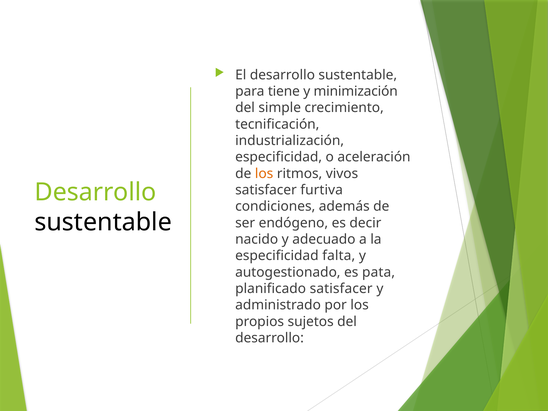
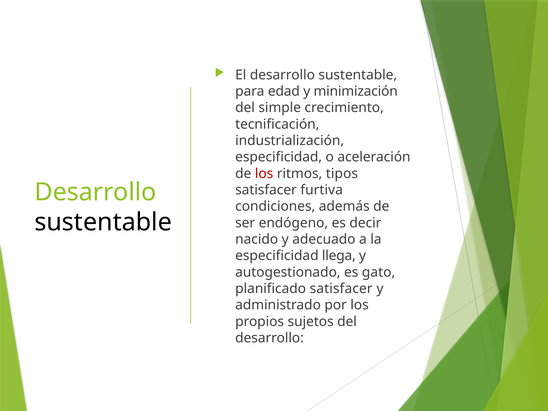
tiene: tiene -> edad (284, 91)
los colour: orange -> red (264, 174)
vivos: vivos -> tipos (342, 174)
falta: falta -> llega (339, 256)
pata: pata -> gato (379, 272)
